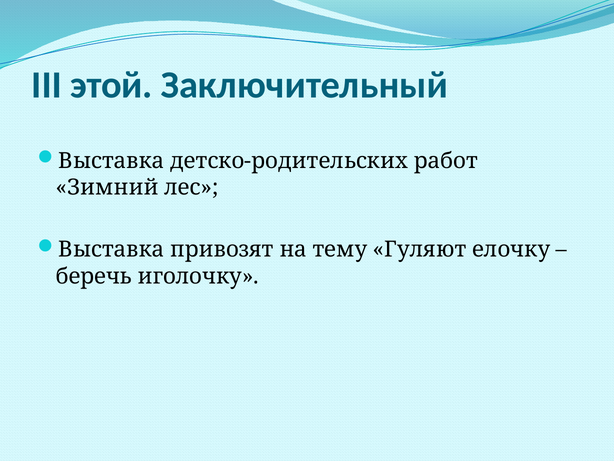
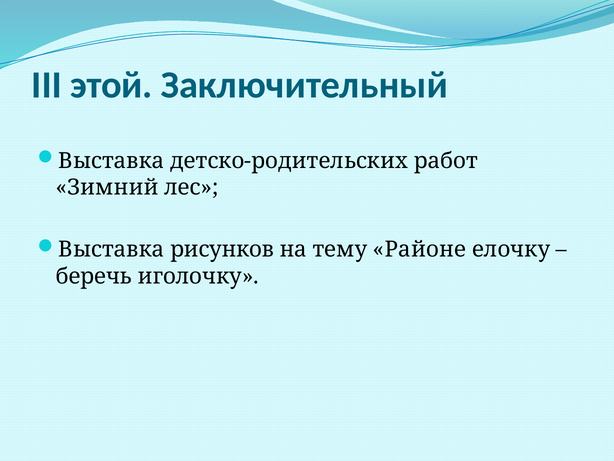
привозят: привозят -> рисунков (222, 249)
Гуляют: Гуляют -> Районе (420, 249)
